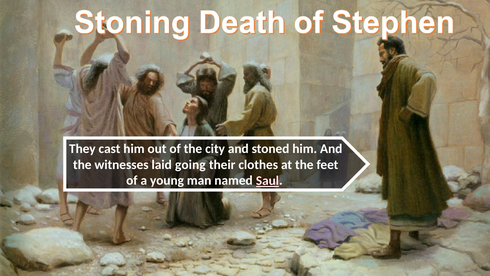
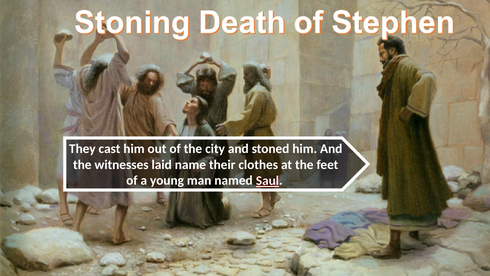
going: going -> name (190, 164)
